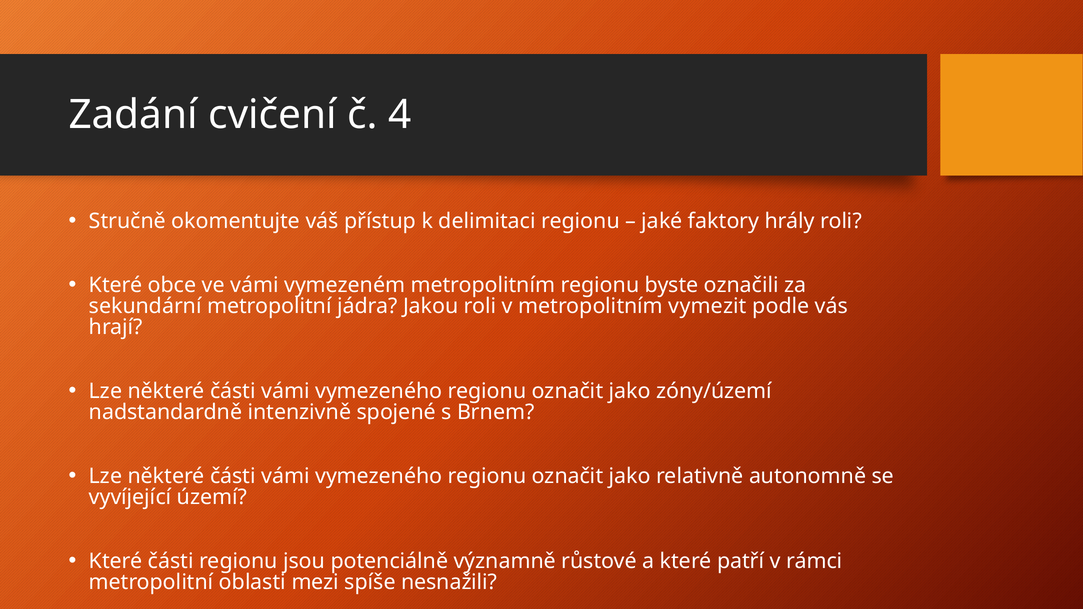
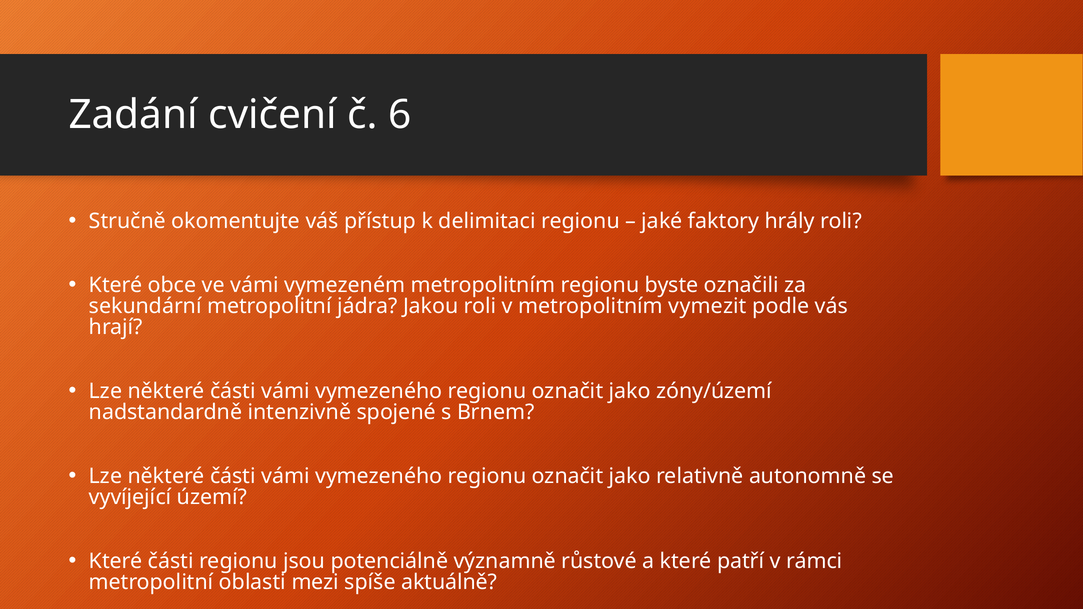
4: 4 -> 6 (400, 115)
nesnažili: nesnažili -> aktuálně (449, 582)
